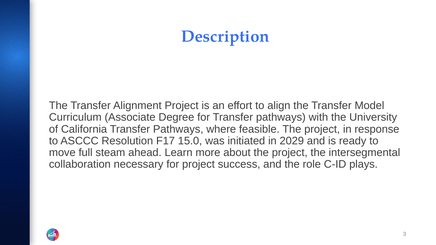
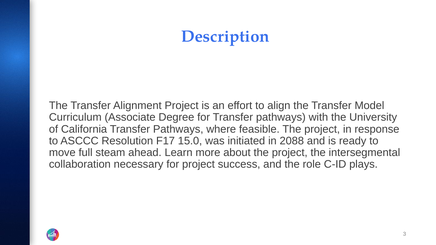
2029: 2029 -> 2088 (292, 141)
